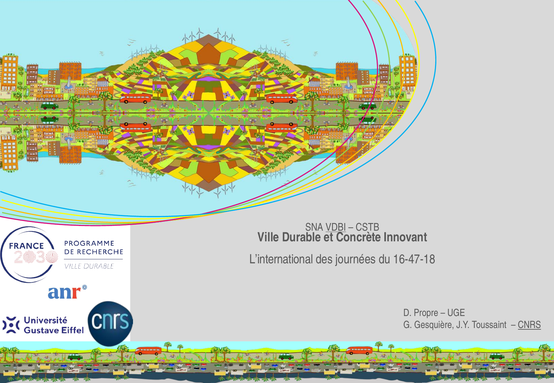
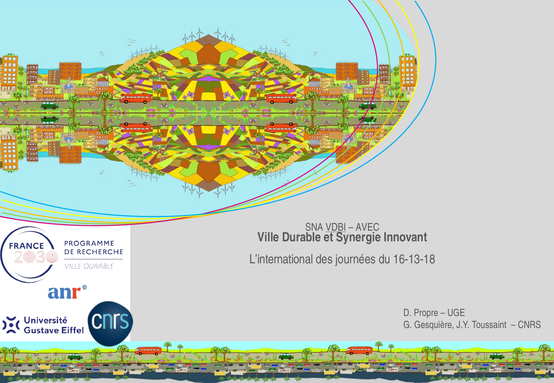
CSTB: CSTB -> AVEC (368, 228)
Concrète: Concrète -> Synergie (359, 238)
16-47-18: 16-47-18 -> 16-13-18 (414, 260)
CNRS underline: present -> none (529, 325)
